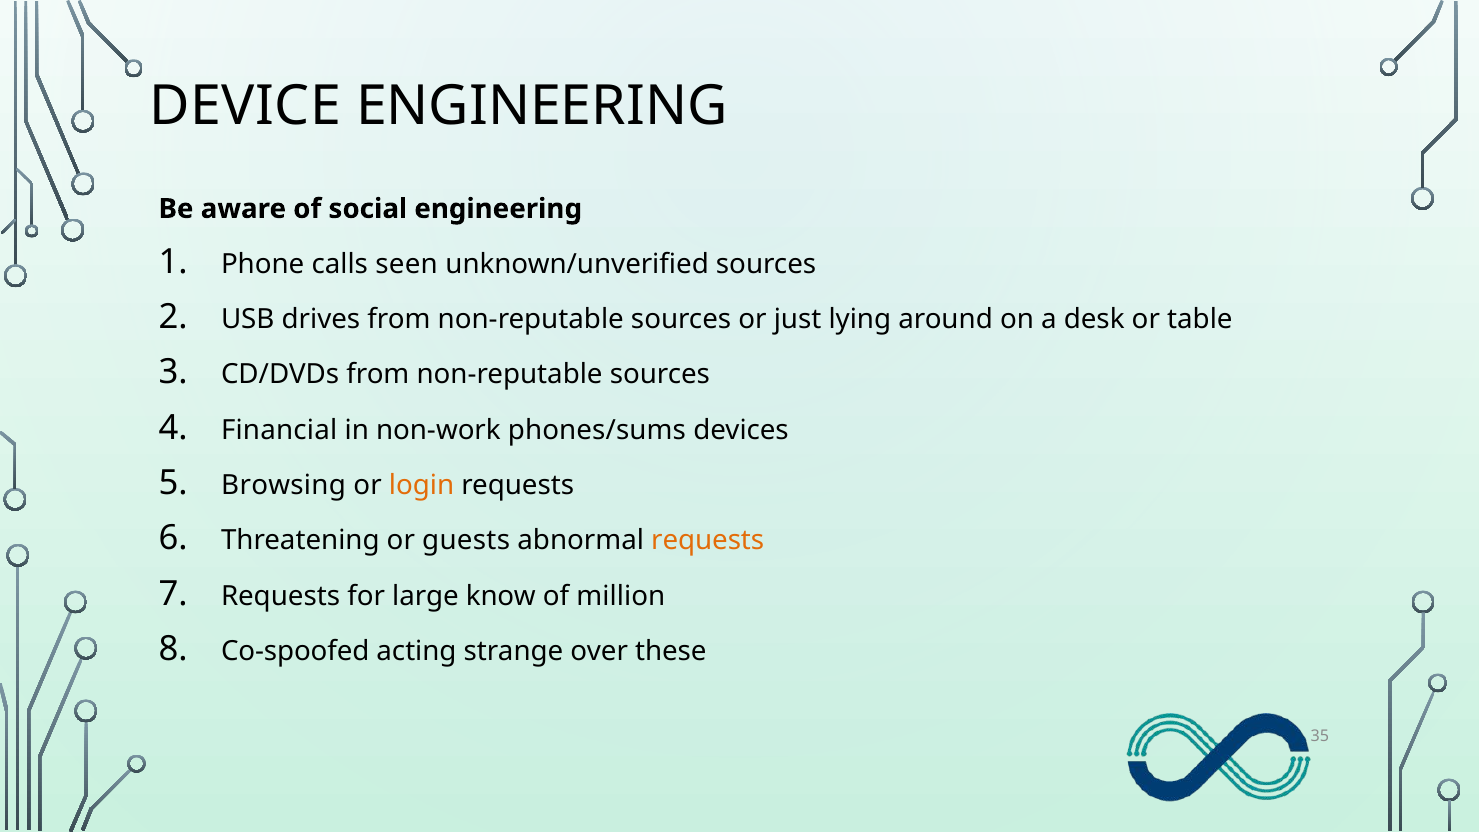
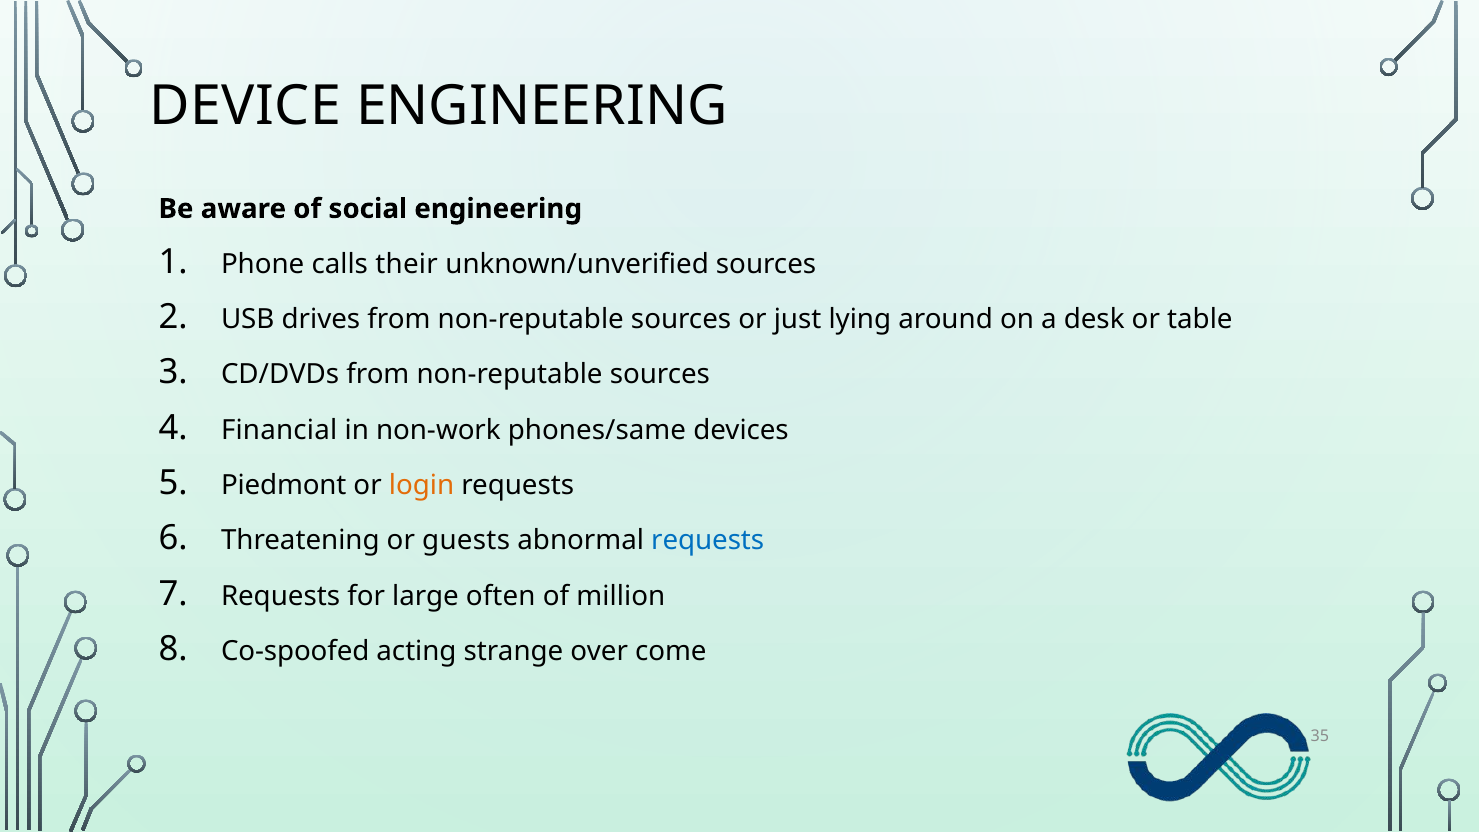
seen: seen -> their (407, 264)
phones/sums: phones/sums -> phones/same (597, 430)
Browsing: Browsing -> Piedmont (284, 485)
requests colour: orange -> blue (708, 541)
know: know -> often (501, 596)
these: these -> come (671, 651)
